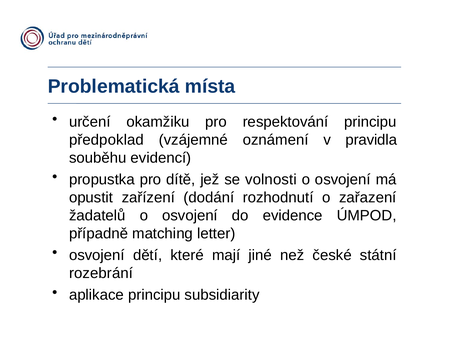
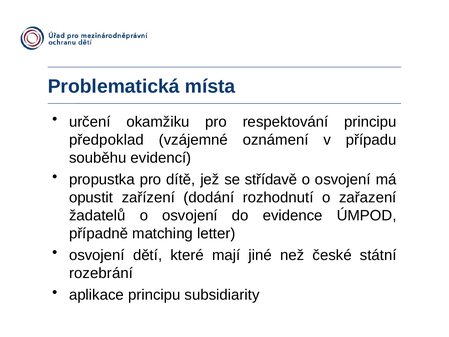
pravidla: pravidla -> případu (371, 140)
volnosti: volnosti -> střídavě (271, 179)
